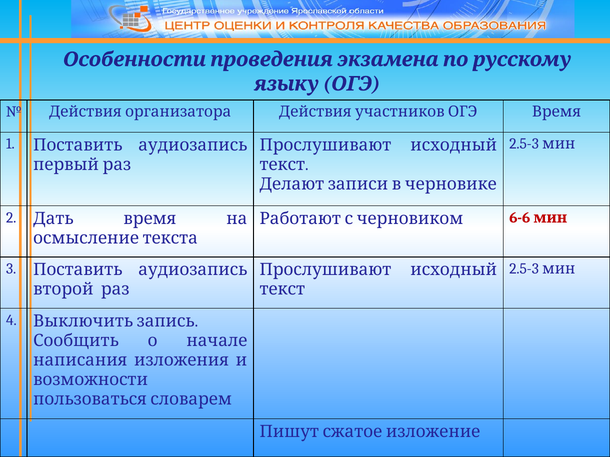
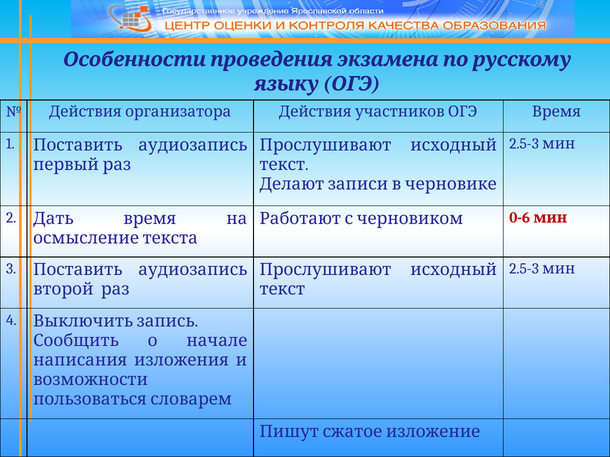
6-6: 6-6 -> 0-6 (520, 218)
